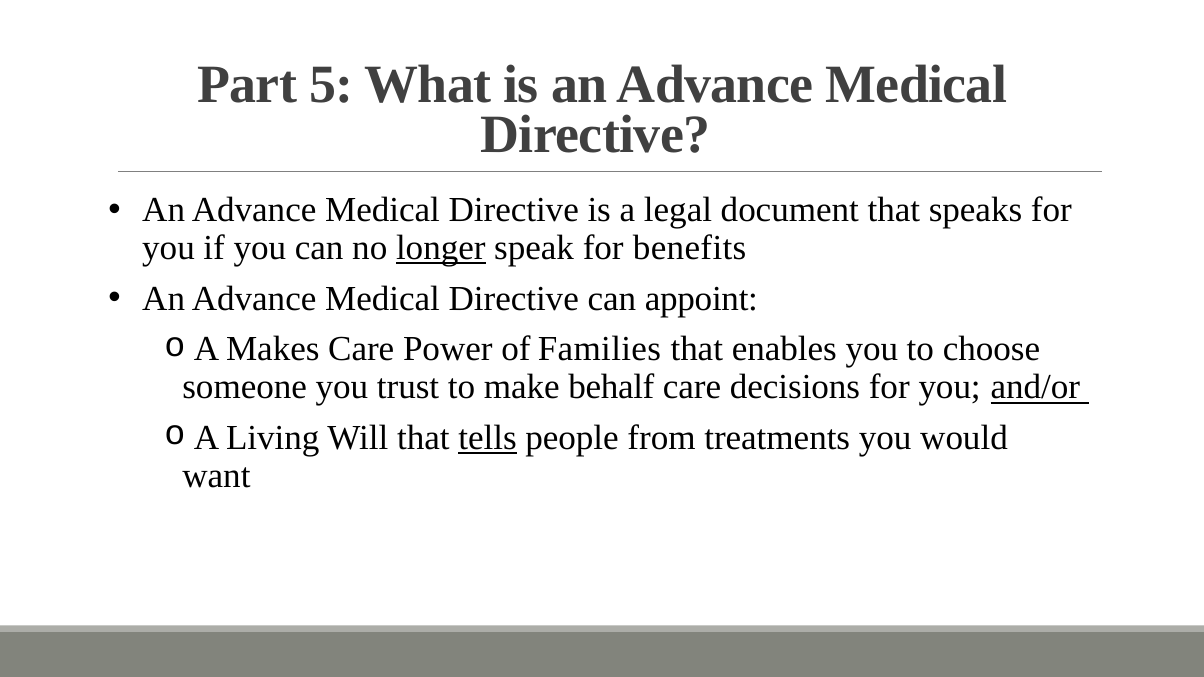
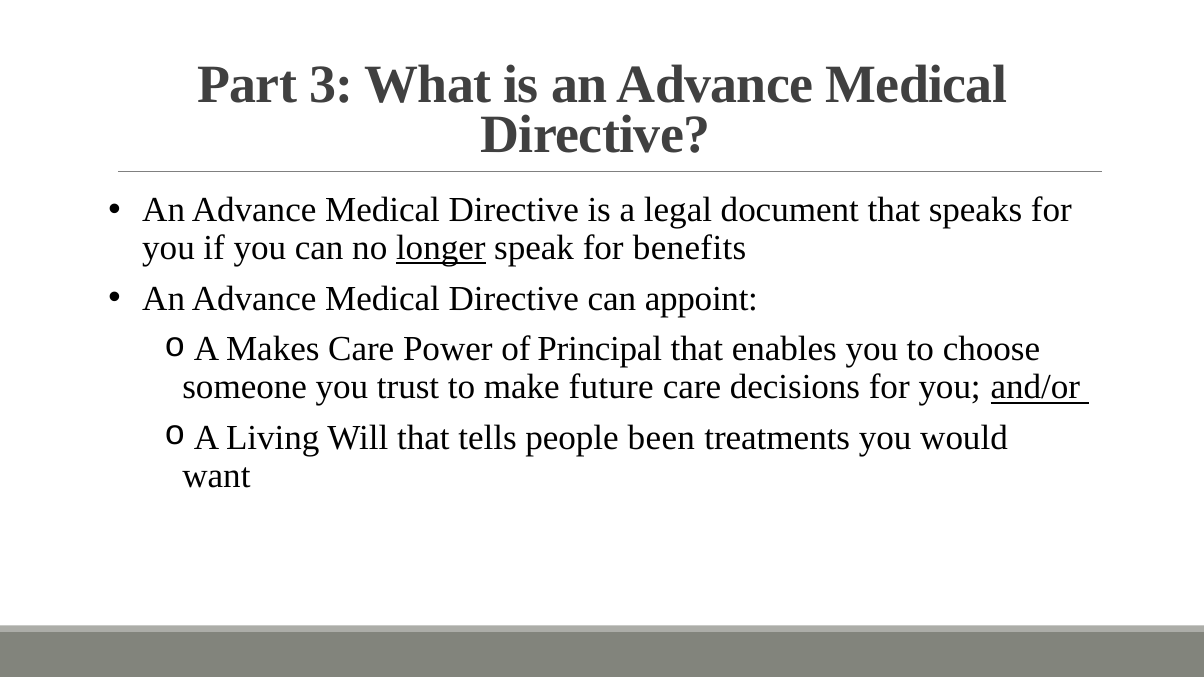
5: 5 -> 3 (332, 85)
Families: Families -> Principal (600, 349)
behalf: behalf -> future (611, 387)
tells underline: present -> none (487, 438)
from: from -> been (661, 438)
